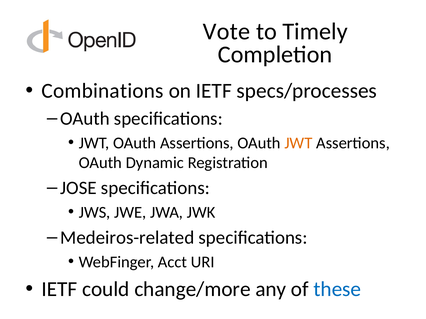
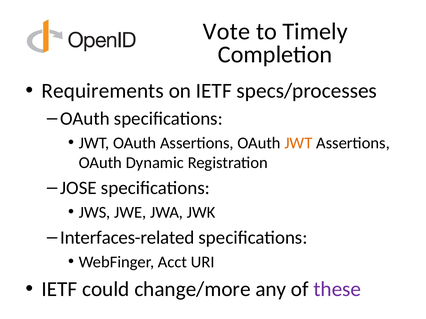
Combinations: Combinations -> Requirements (103, 91)
Medeiros-related: Medeiros-related -> Interfaces-related (127, 238)
these colour: blue -> purple (337, 290)
